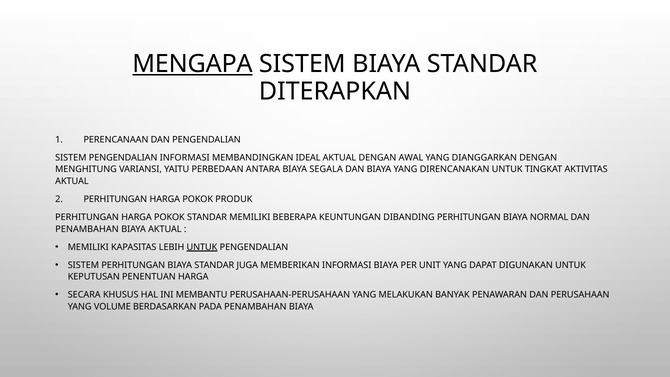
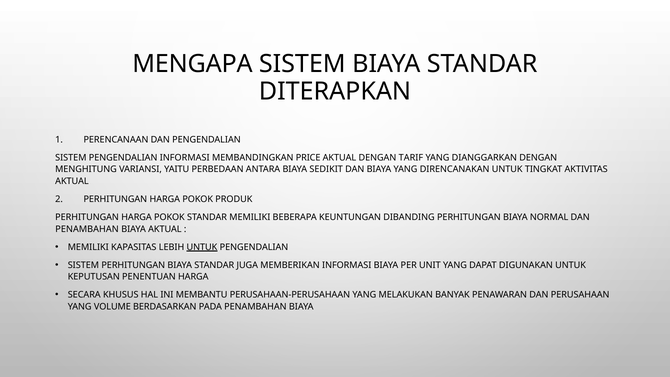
MENGAPA underline: present -> none (192, 64)
IDEAL: IDEAL -> PRICE (308, 158)
AWAL: AWAL -> TARIF (411, 158)
SEGALA: SEGALA -> SEDIKIT (326, 169)
